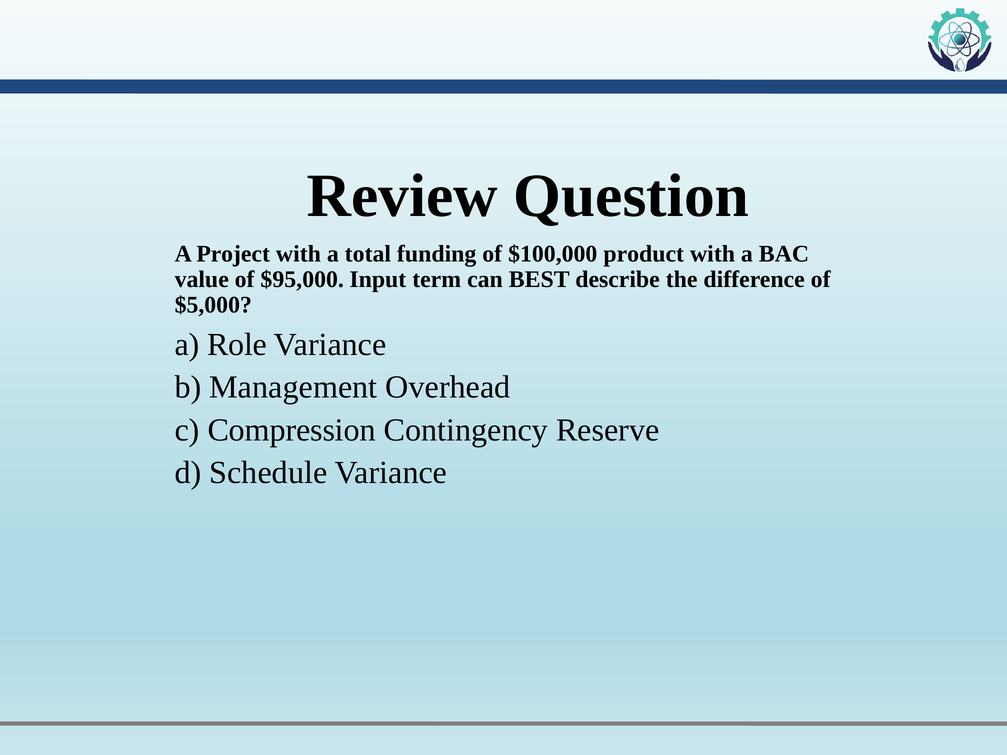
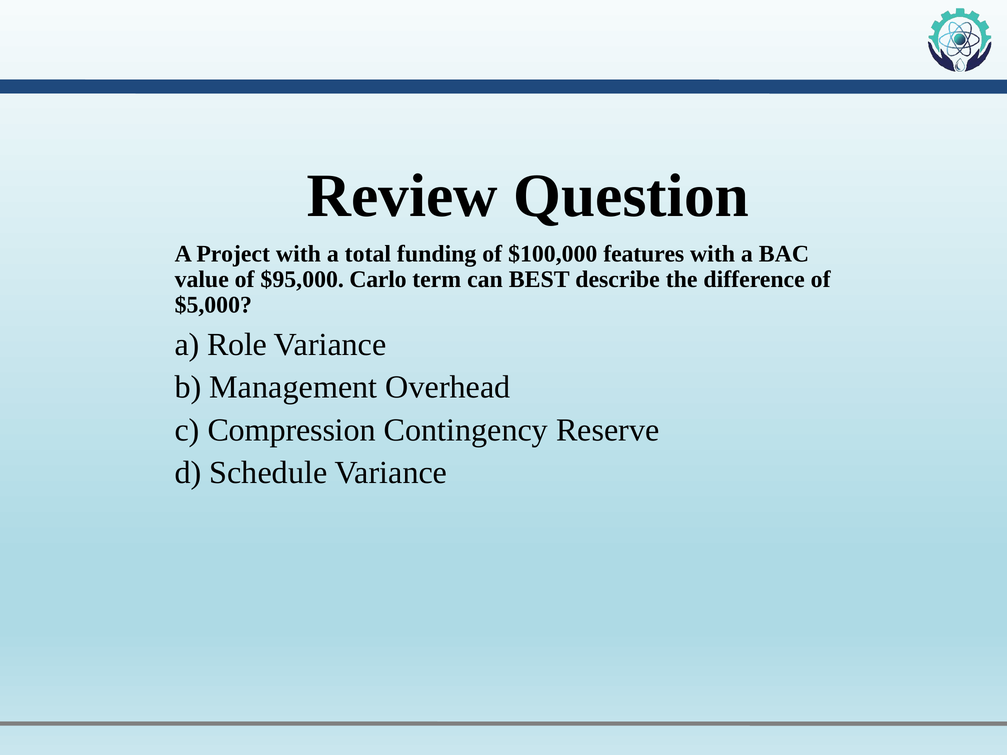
product: product -> features (644, 254)
Input: Input -> Carlo (378, 280)
